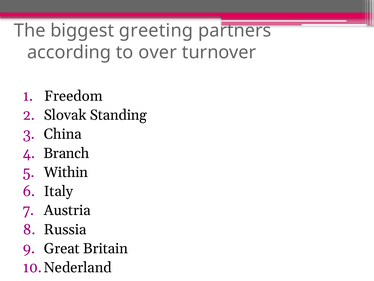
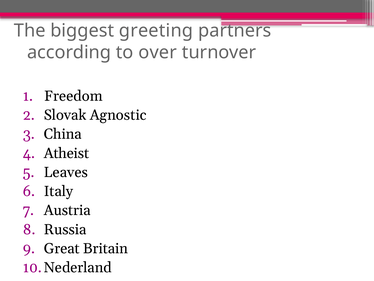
Standing: Standing -> Agnostic (118, 115)
Branch: Branch -> Atheist (66, 153)
Within: Within -> Leaves (66, 172)
